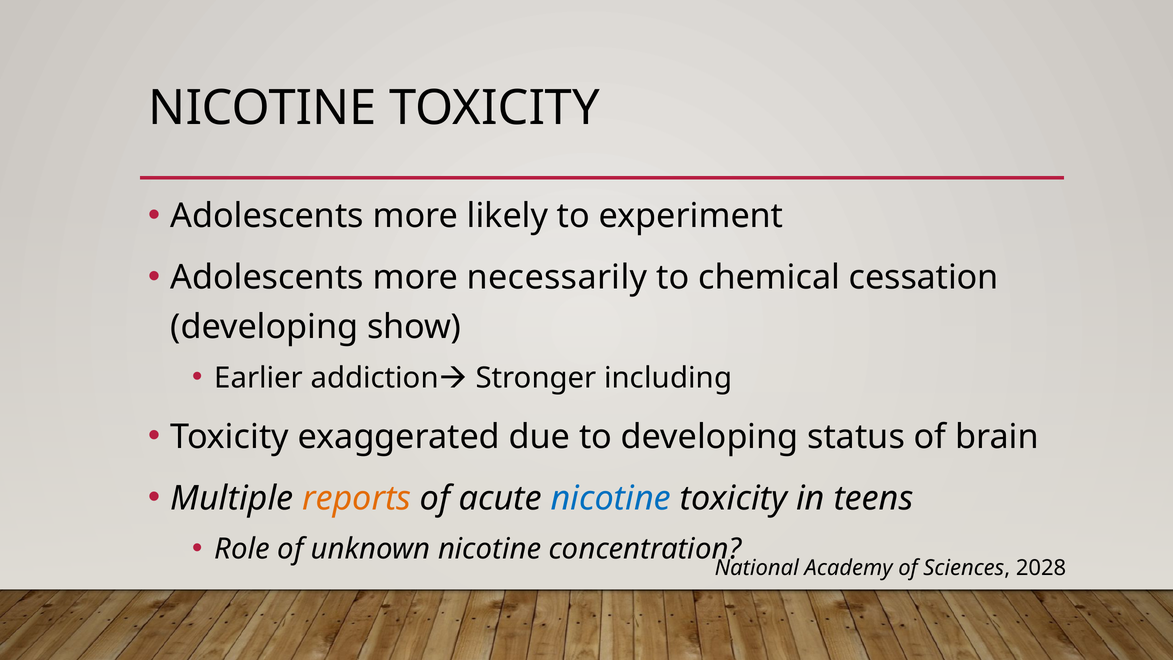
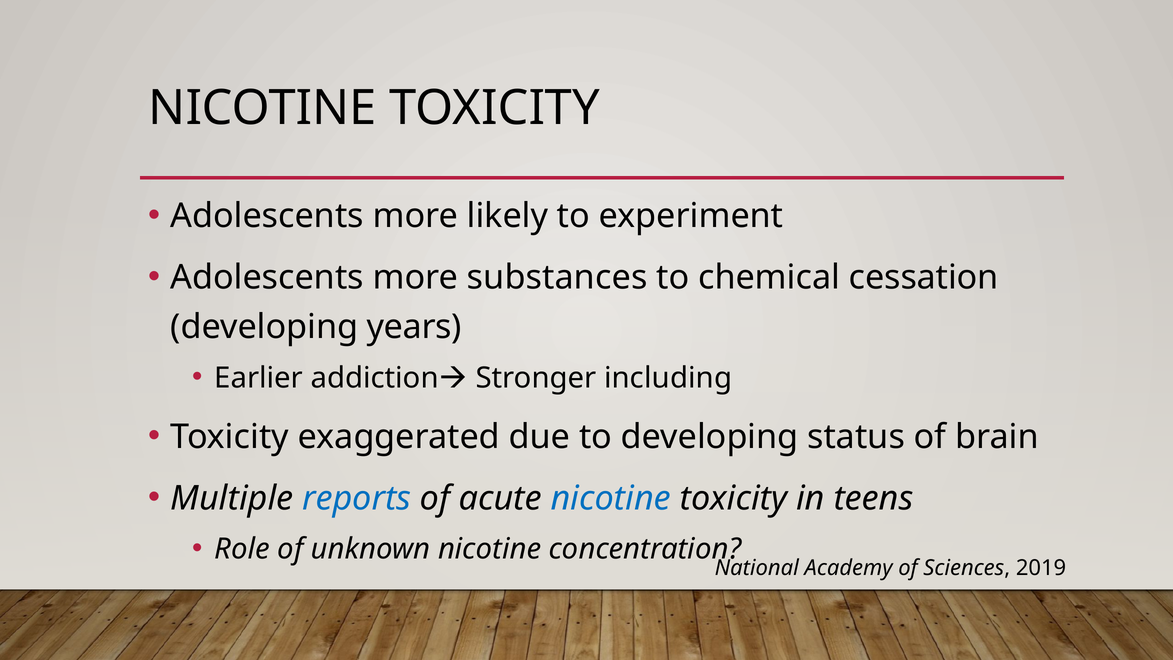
necessarily: necessarily -> substances (557, 278)
show: show -> years (414, 327)
reports colour: orange -> blue (357, 498)
2028: 2028 -> 2019 (1041, 568)
